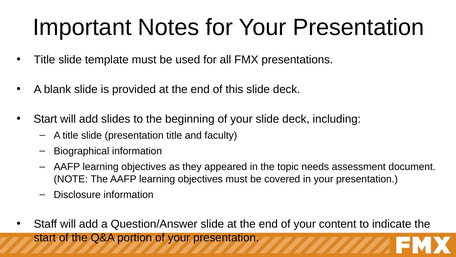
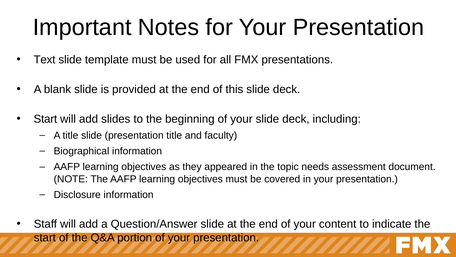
Title: Title -> Text (45, 60)
